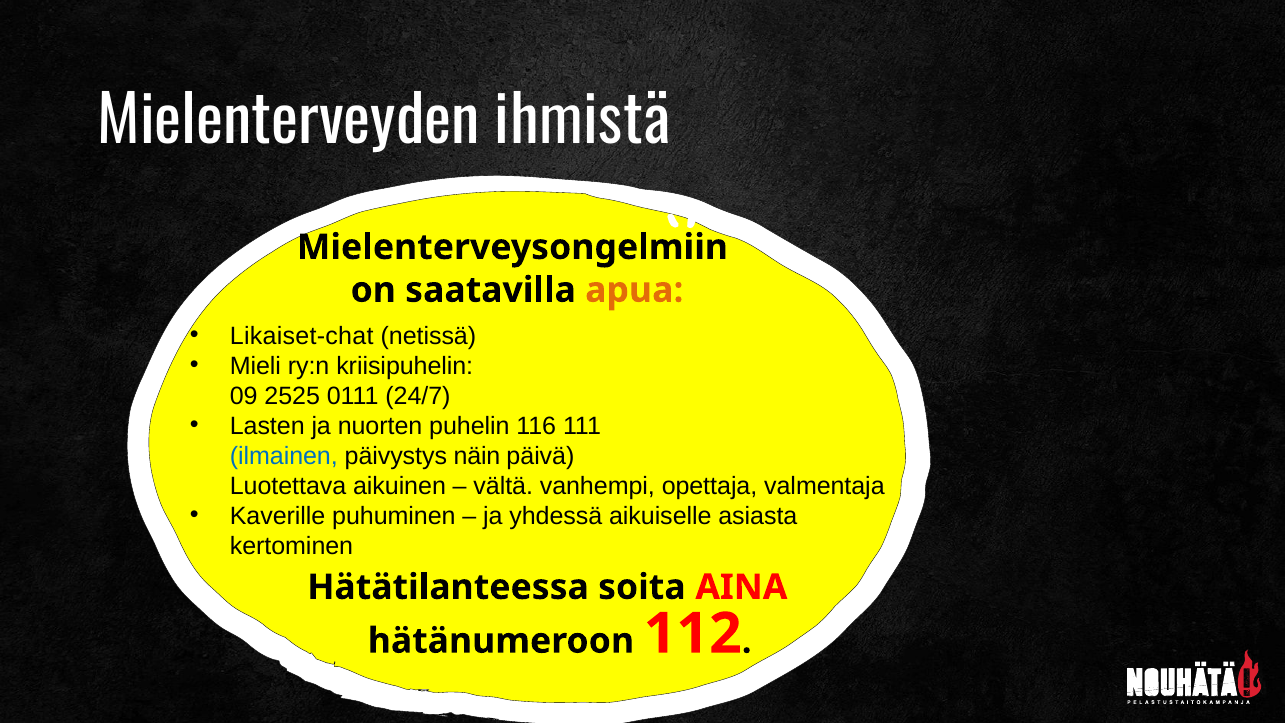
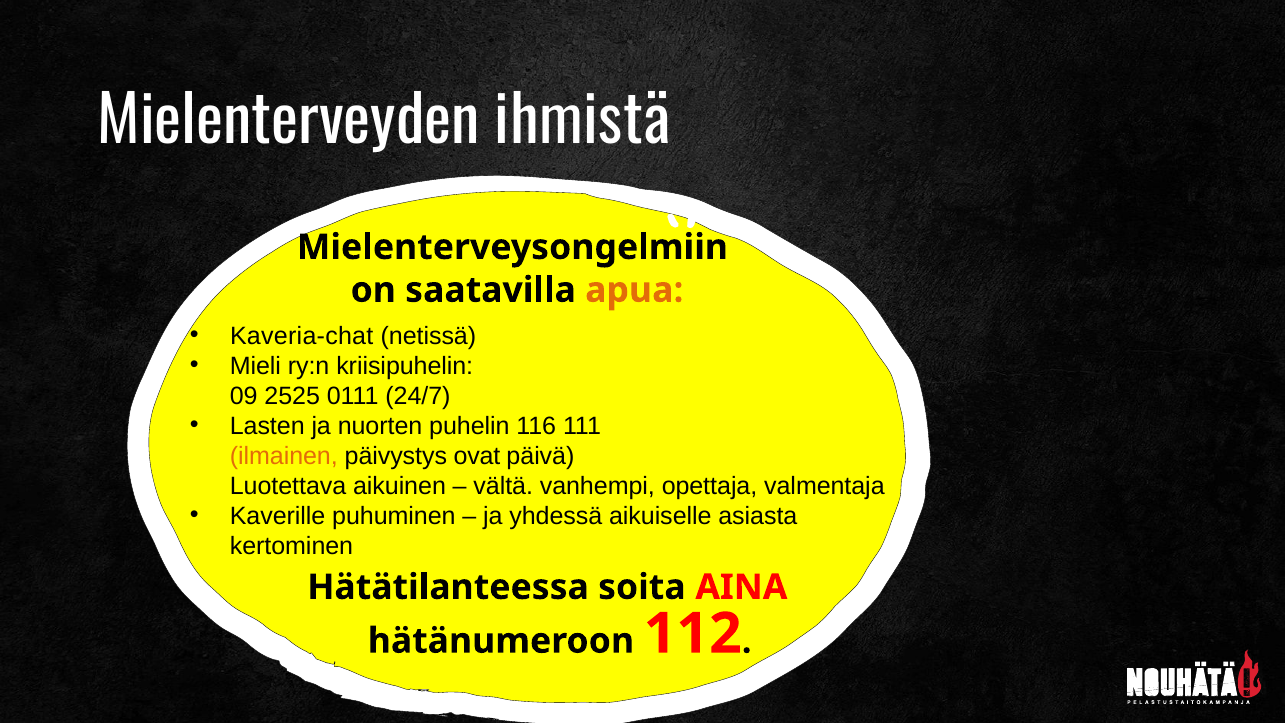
Likaiset-chat: Likaiset-chat -> Kaveria-chat (302, 336)
ilmainen colour: blue -> orange (284, 456)
näin: näin -> ovat (477, 456)
